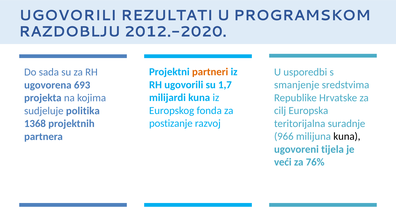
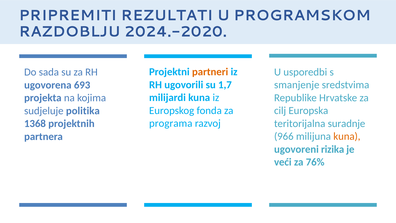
UGOVORILI: UGOVORILI -> PRIPREMITI (68, 16)
2012.-2020: 2012.-2020 -> 2024.-2020 (176, 32)
postizanje: postizanje -> programa (171, 123)
kuna colour: black -> orange (347, 136)
tijela: tijela -> rizika (333, 149)
